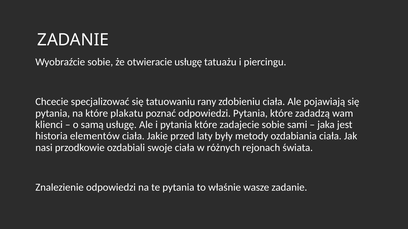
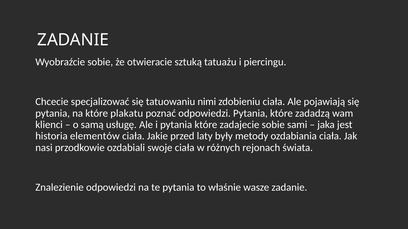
otwieracie usługę: usługę -> sztuką (188, 62)
rany: rany -> nimi (207, 102)
